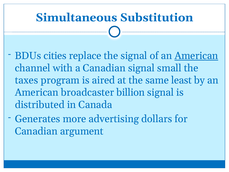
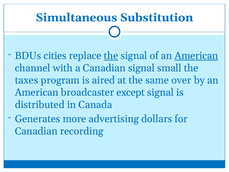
the underline: none -> present (111, 56)
least: least -> over (181, 80)
billion: billion -> except (131, 92)
argument: argument -> recording (82, 131)
